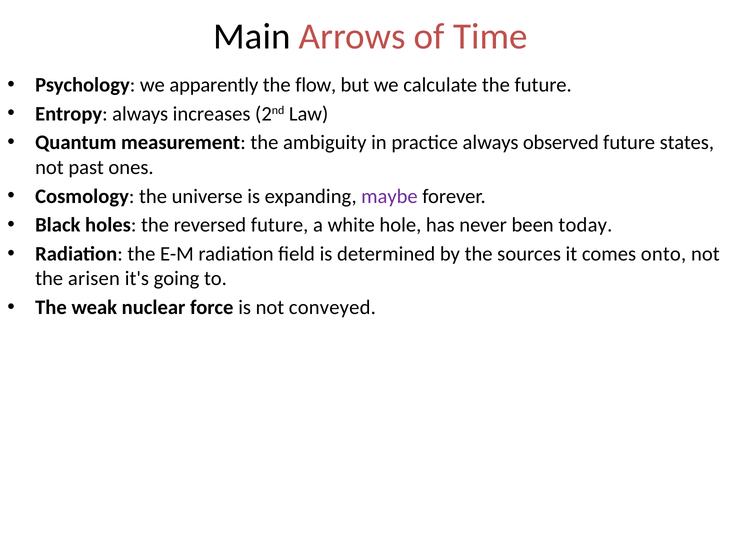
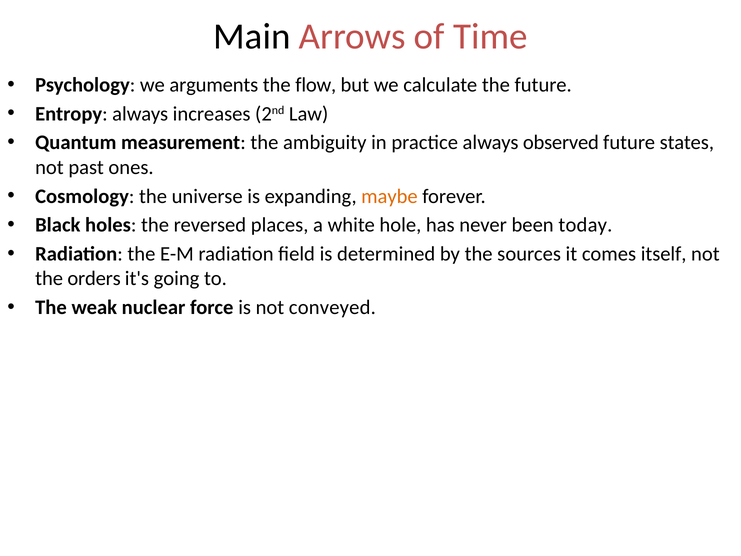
apparently: apparently -> arguments (214, 85)
maybe colour: purple -> orange (389, 196)
reversed future: future -> places (280, 225)
onto: onto -> itself (664, 254)
arisen: arisen -> orders (94, 279)
